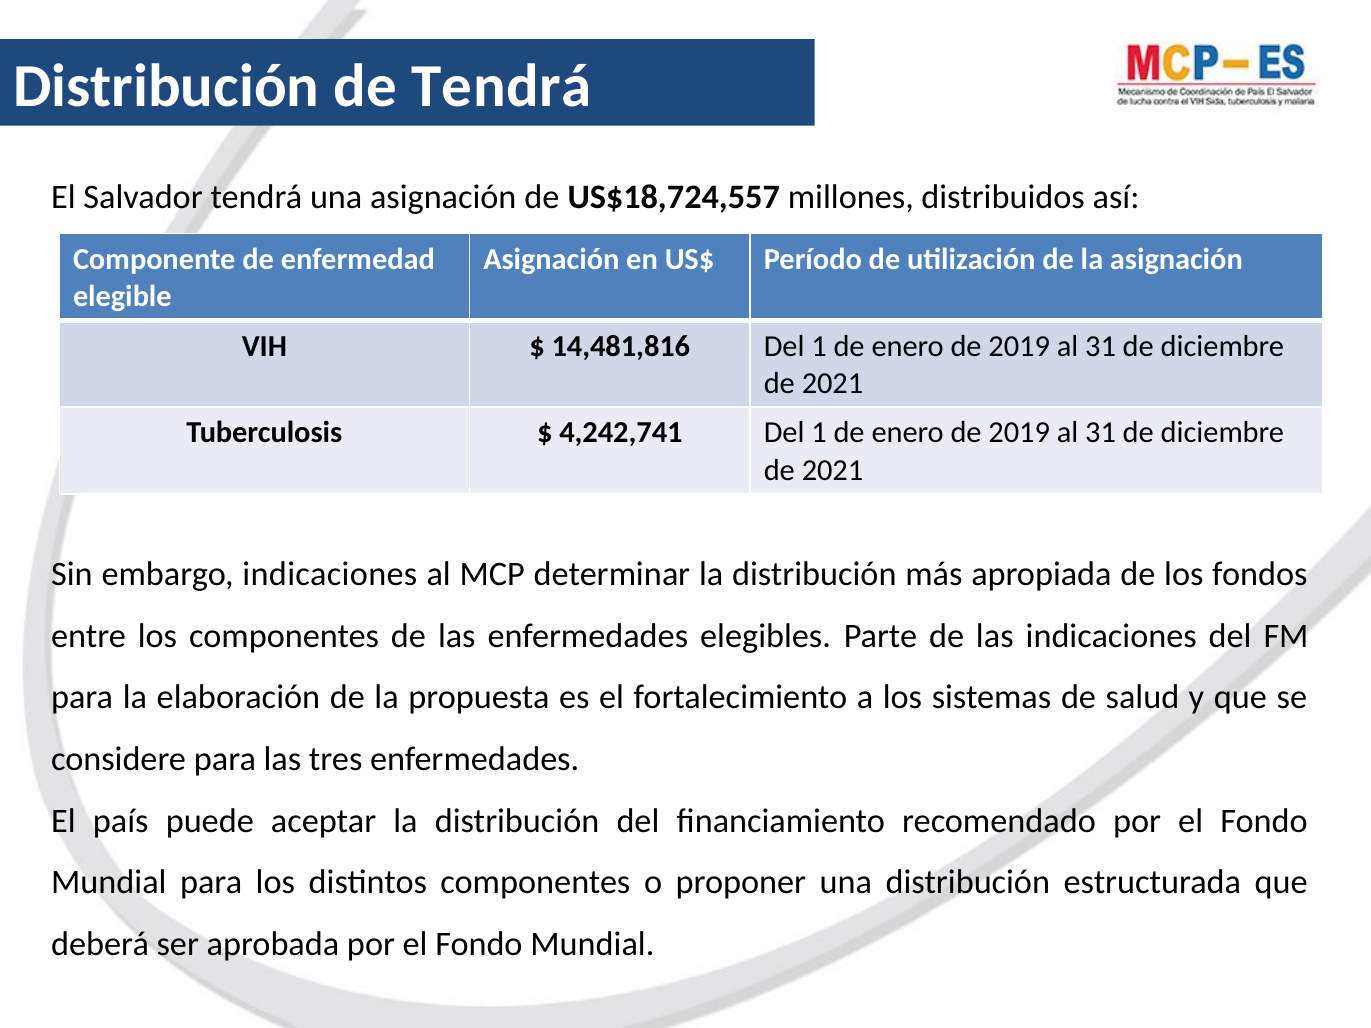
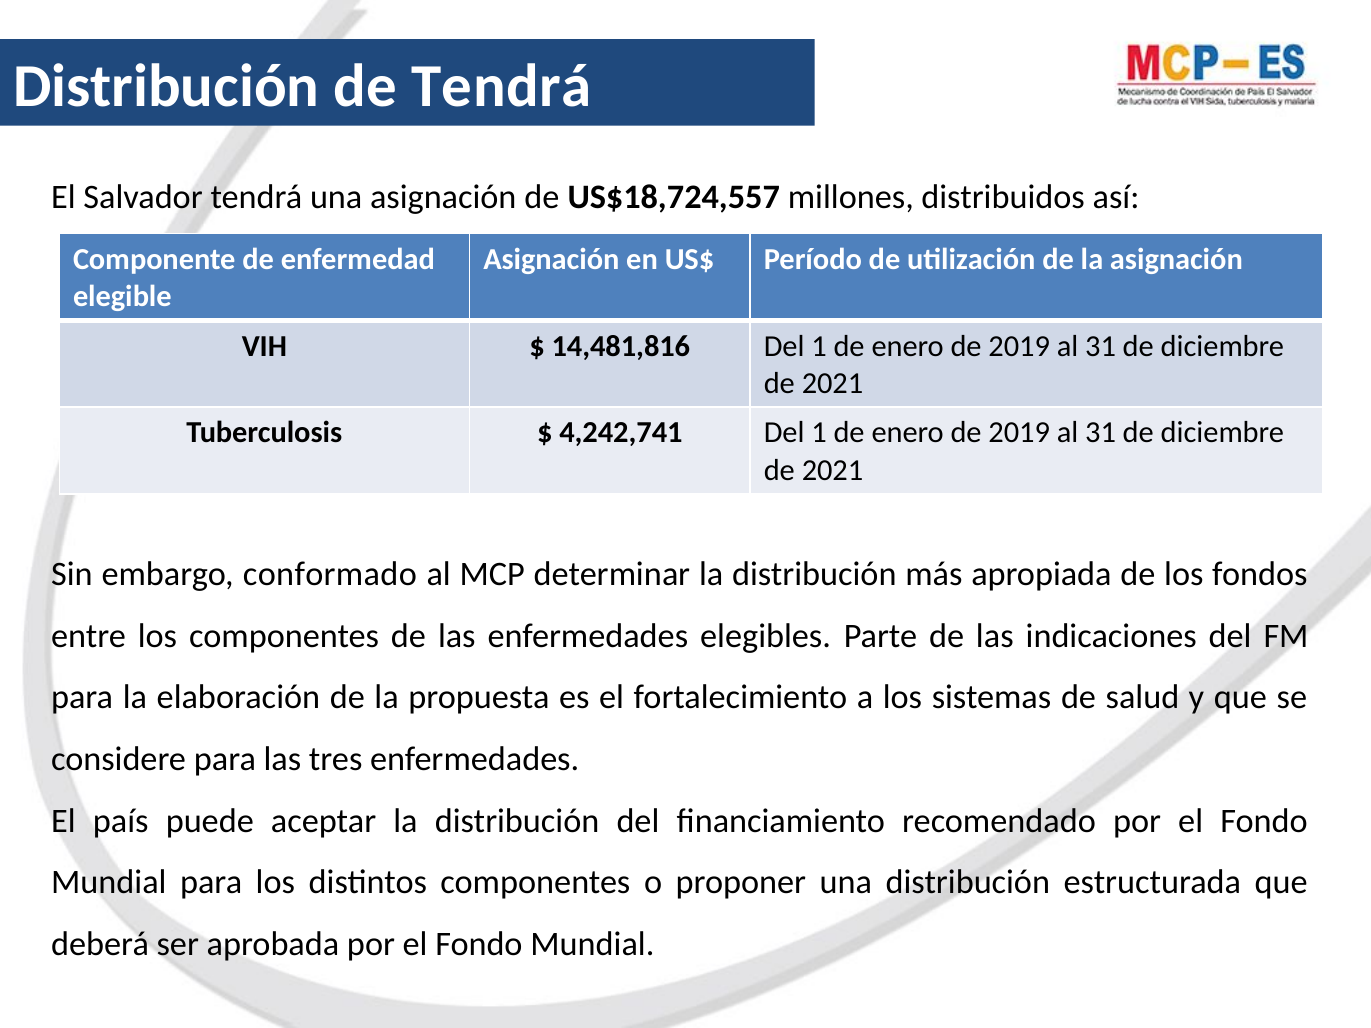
embargo indicaciones: indicaciones -> conformado (330, 574)
